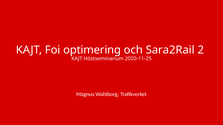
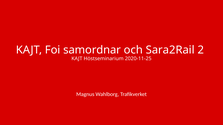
optimering: optimering -> samordnar (92, 50)
